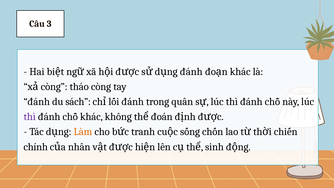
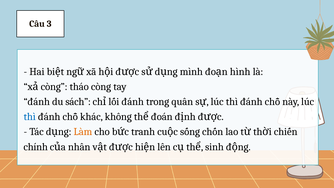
đánh: đánh -> mình (191, 72)
khác: khác -> hình (240, 72)
thì colour: purple -> blue (30, 117)
